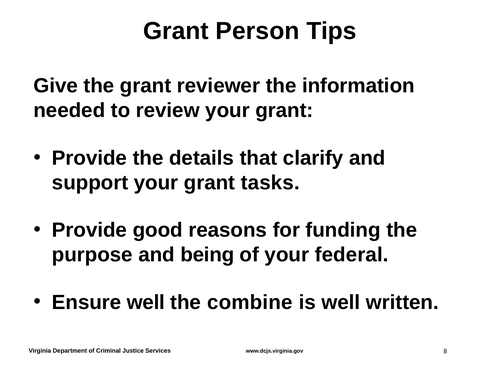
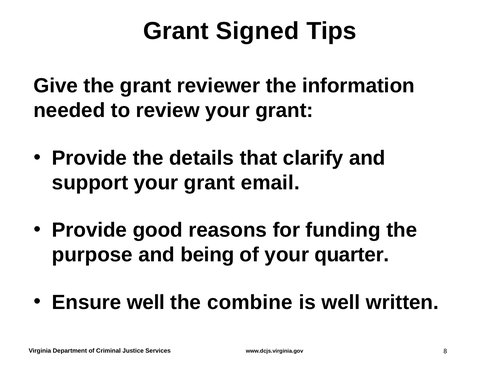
Person: Person -> Signed (257, 31)
tasks: tasks -> email (270, 183)
federal: federal -> quarter (352, 255)
